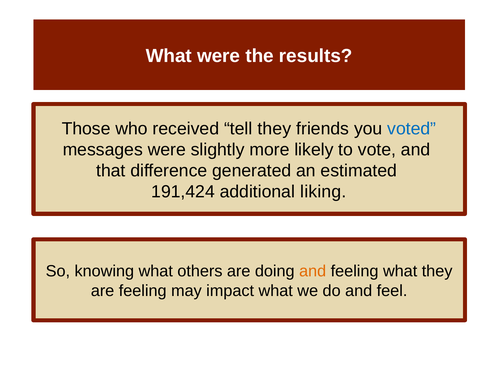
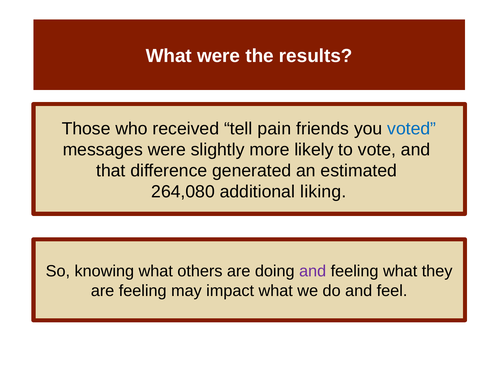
tell they: they -> pain (274, 129)
191,424: 191,424 -> 264,080 (183, 192)
and colour: orange -> purple (313, 271)
